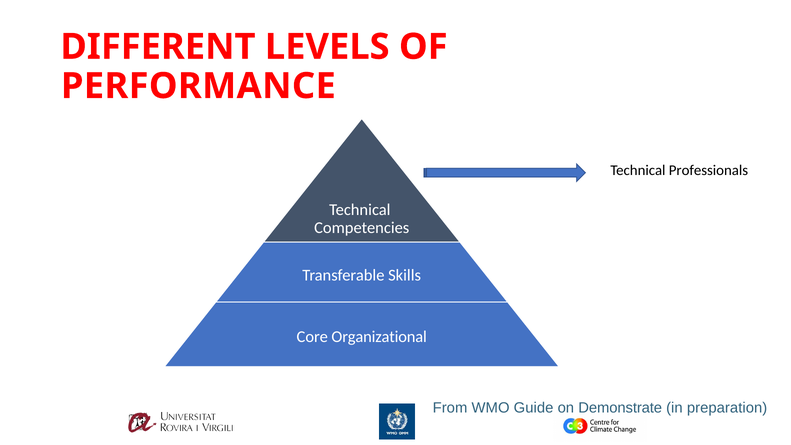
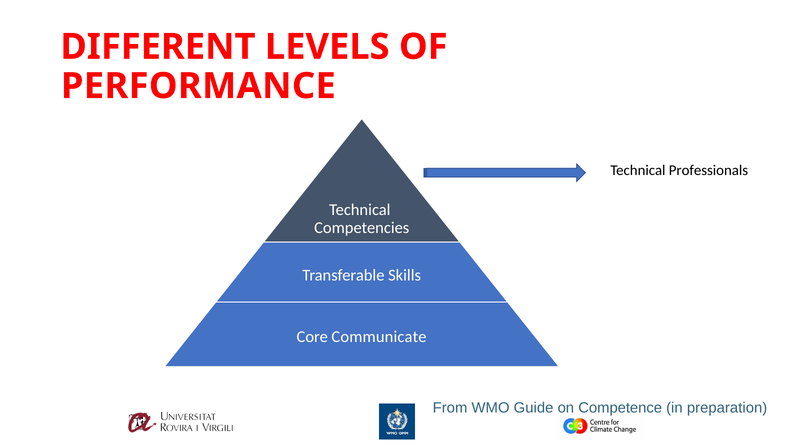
Organizational: Organizational -> Communicate (379, 337)
Demonstrate: Demonstrate -> Competence (620, 408)
